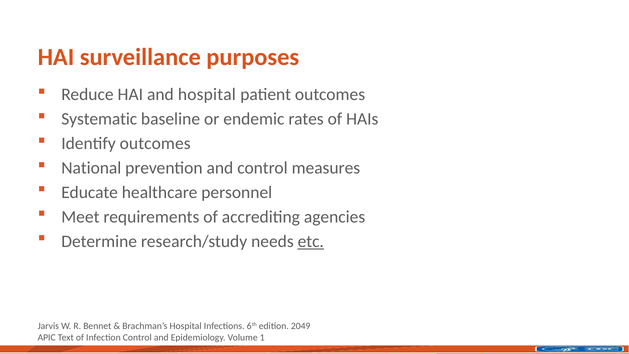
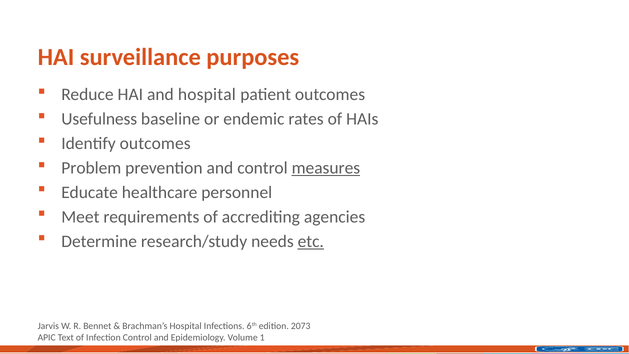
Systematic: Systematic -> Usefulness (99, 119)
National: National -> Problem (91, 168)
measures underline: none -> present (326, 168)
2049: 2049 -> 2073 (301, 326)
